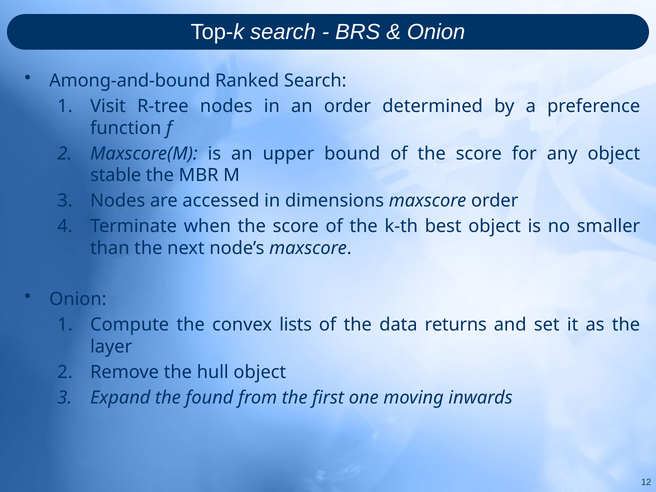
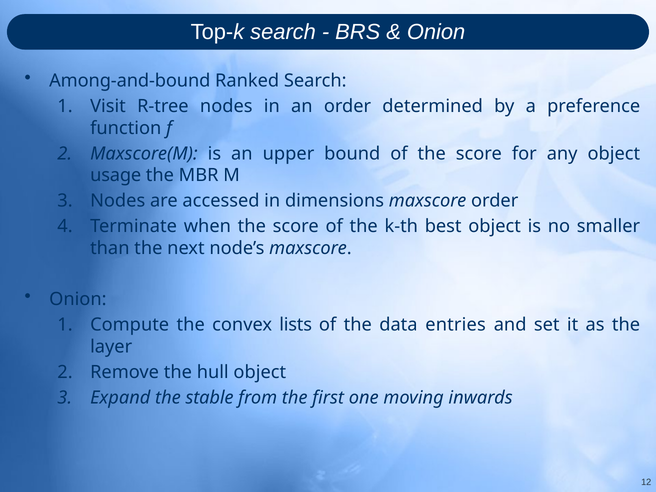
stable: stable -> usage (116, 175)
returns: returns -> entries (456, 325)
found: found -> stable (210, 398)
